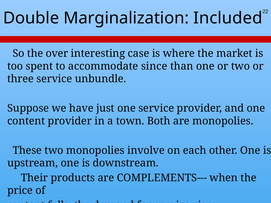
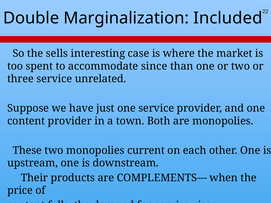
over: over -> sells (57, 54)
unbundle: unbundle -> unrelated (101, 79)
involve: involve -> current (146, 151)
